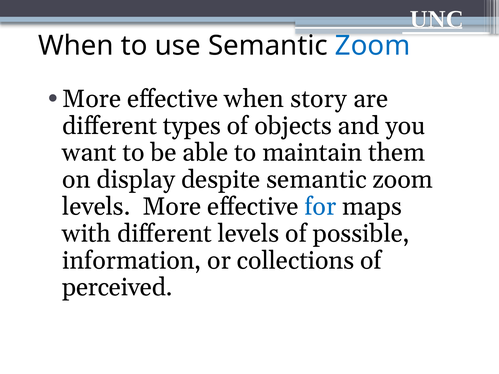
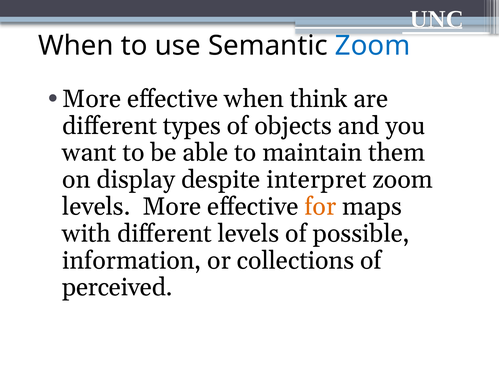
story: story -> think (319, 99)
despite semantic: semantic -> interpret (316, 180)
for colour: blue -> orange (320, 207)
